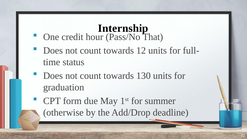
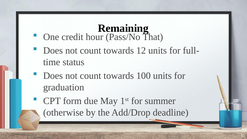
Internship: Internship -> Remaining (123, 28)
130: 130 -> 100 (143, 76)
